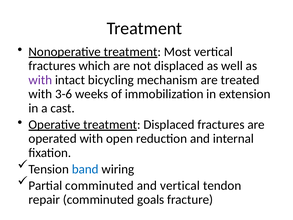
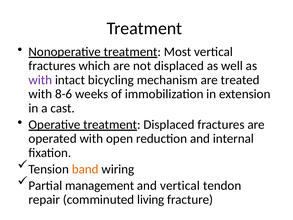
3-6: 3-6 -> 8-6 (64, 94)
band colour: blue -> orange (85, 169)
Partial comminuted: comminuted -> management (100, 185)
goals: goals -> living (151, 199)
